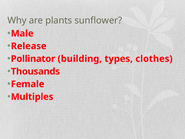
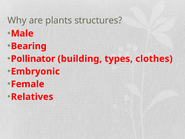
sunflower: sunflower -> structures (98, 20)
Release: Release -> Bearing (29, 46)
Thousands: Thousands -> Embryonic (35, 71)
Multiples: Multiples -> Relatives (32, 97)
